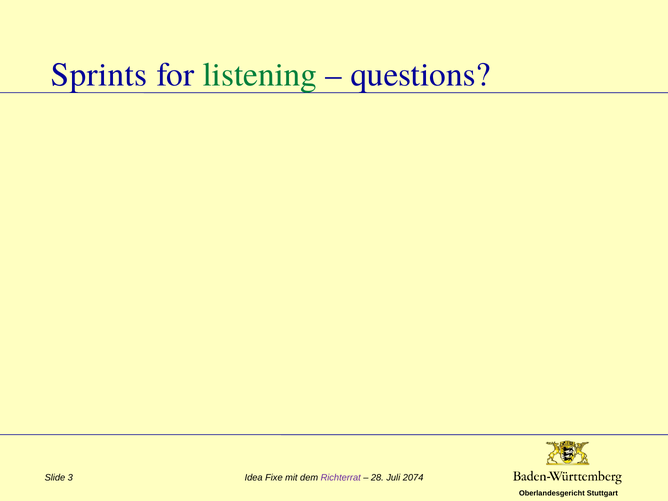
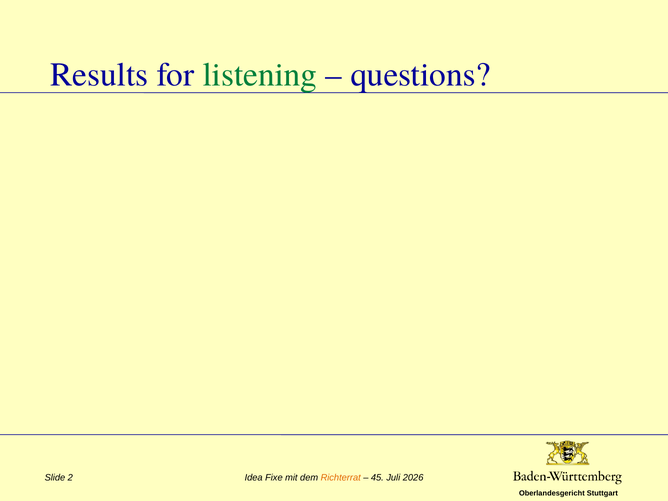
Sprints: Sprints -> Results (99, 75)
3: 3 -> 2 (70, 478)
Richterrat colour: purple -> orange (341, 478)
28: 28 -> 45 (377, 478)
2074: 2074 -> 2026 (413, 478)
